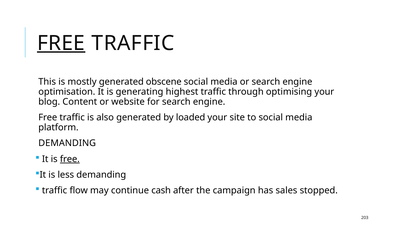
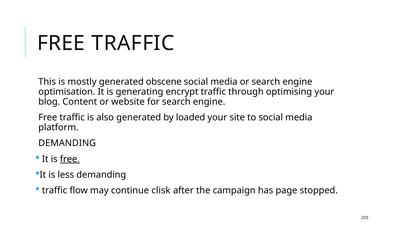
FREE underline: present -> none (61, 43)
highest: highest -> encrypt (182, 92)
cash: cash -> clisk (161, 191)
sales: sales -> page (286, 191)
